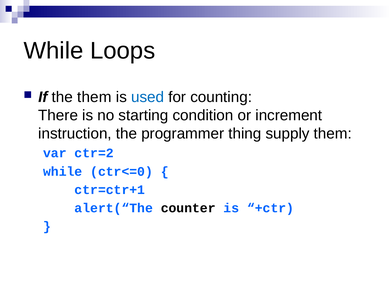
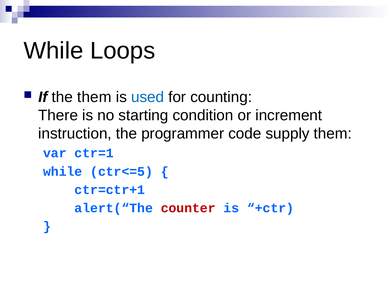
thing: thing -> code (245, 134)
ctr=2: ctr=2 -> ctr=1 (94, 153)
ctr<=0: ctr<=0 -> ctr<=5 (122, 171)
counter colour: black -> red (188, 208)
